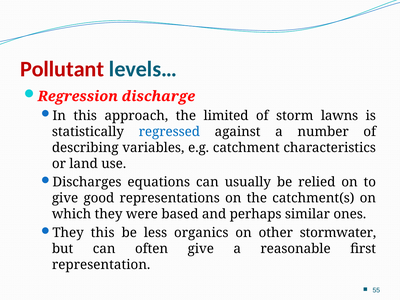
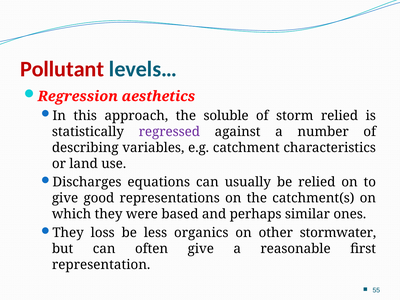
discharge: discharge -> aesthetics (158, 96)
limited: limited -> soluble (226, 116)
storm lawns: lawns -> relied (339, 116)
regressed colour: blue -> purple (169, 132)
They this: this -> loss (103, 233)
